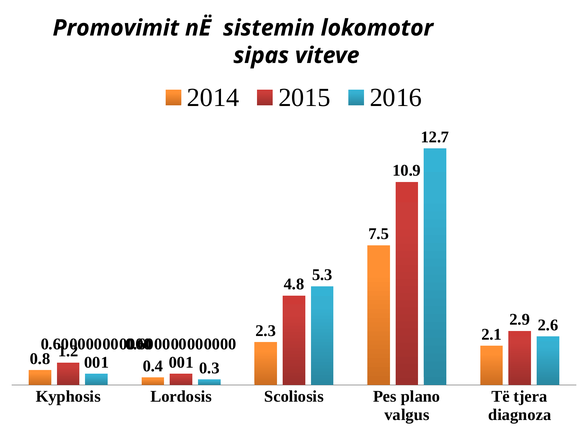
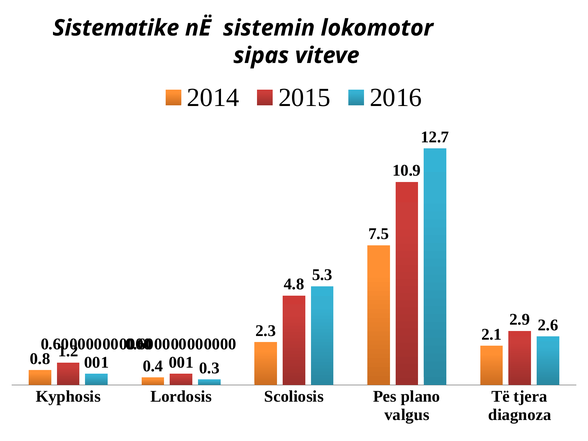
Promovimit: Promovimit -> Sistematike (116, 28)
